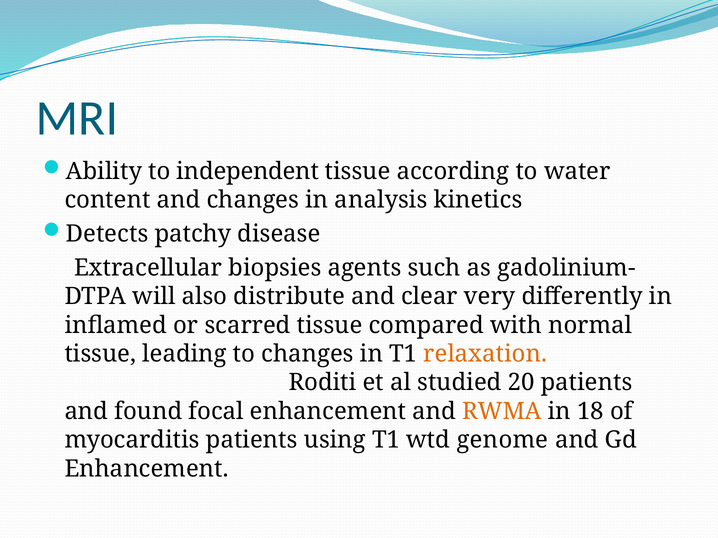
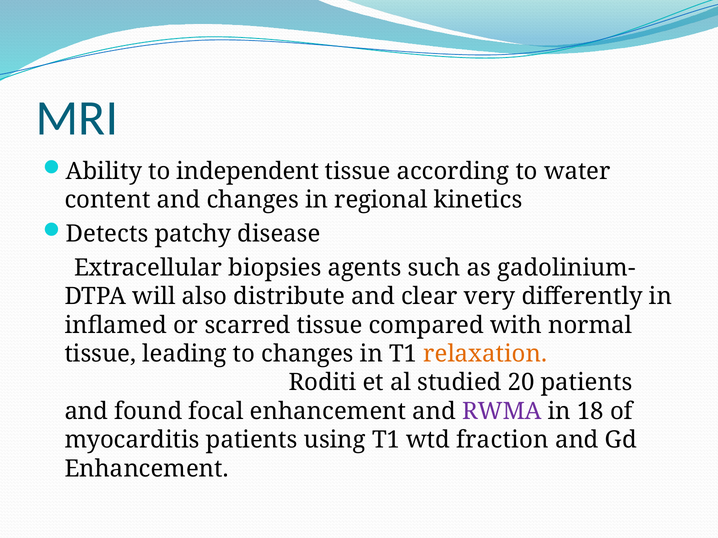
analysis: analysis -> regional (381, 200)
RWMA colour: orange -> purple (502, 412)
genome: genome -> fraction (502, 440)
